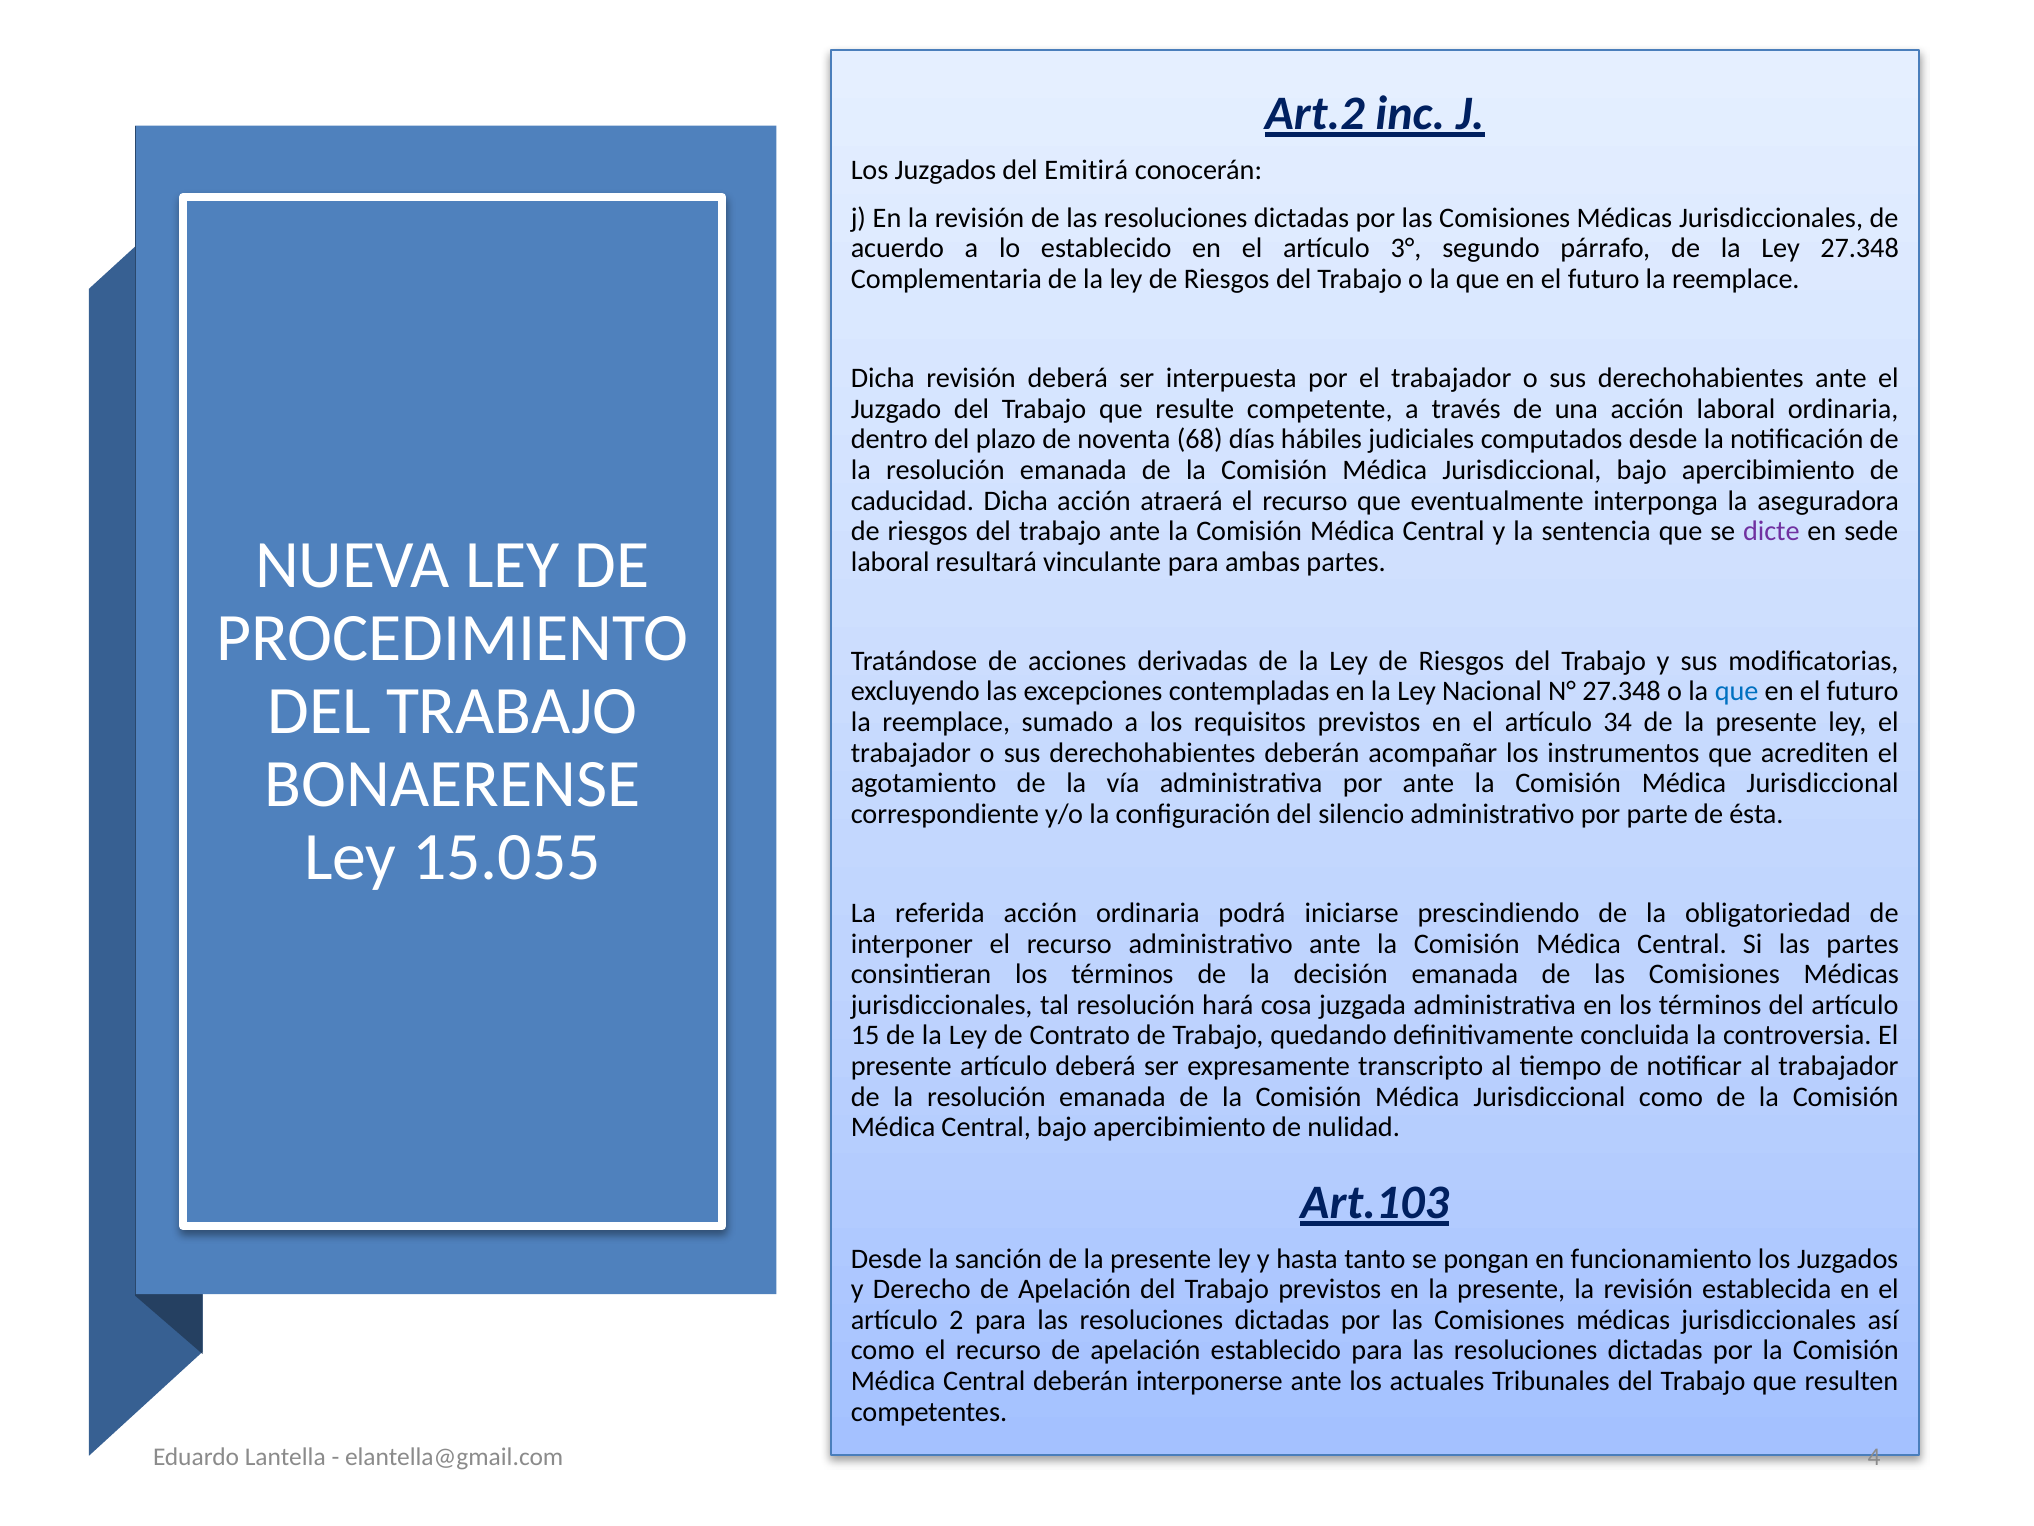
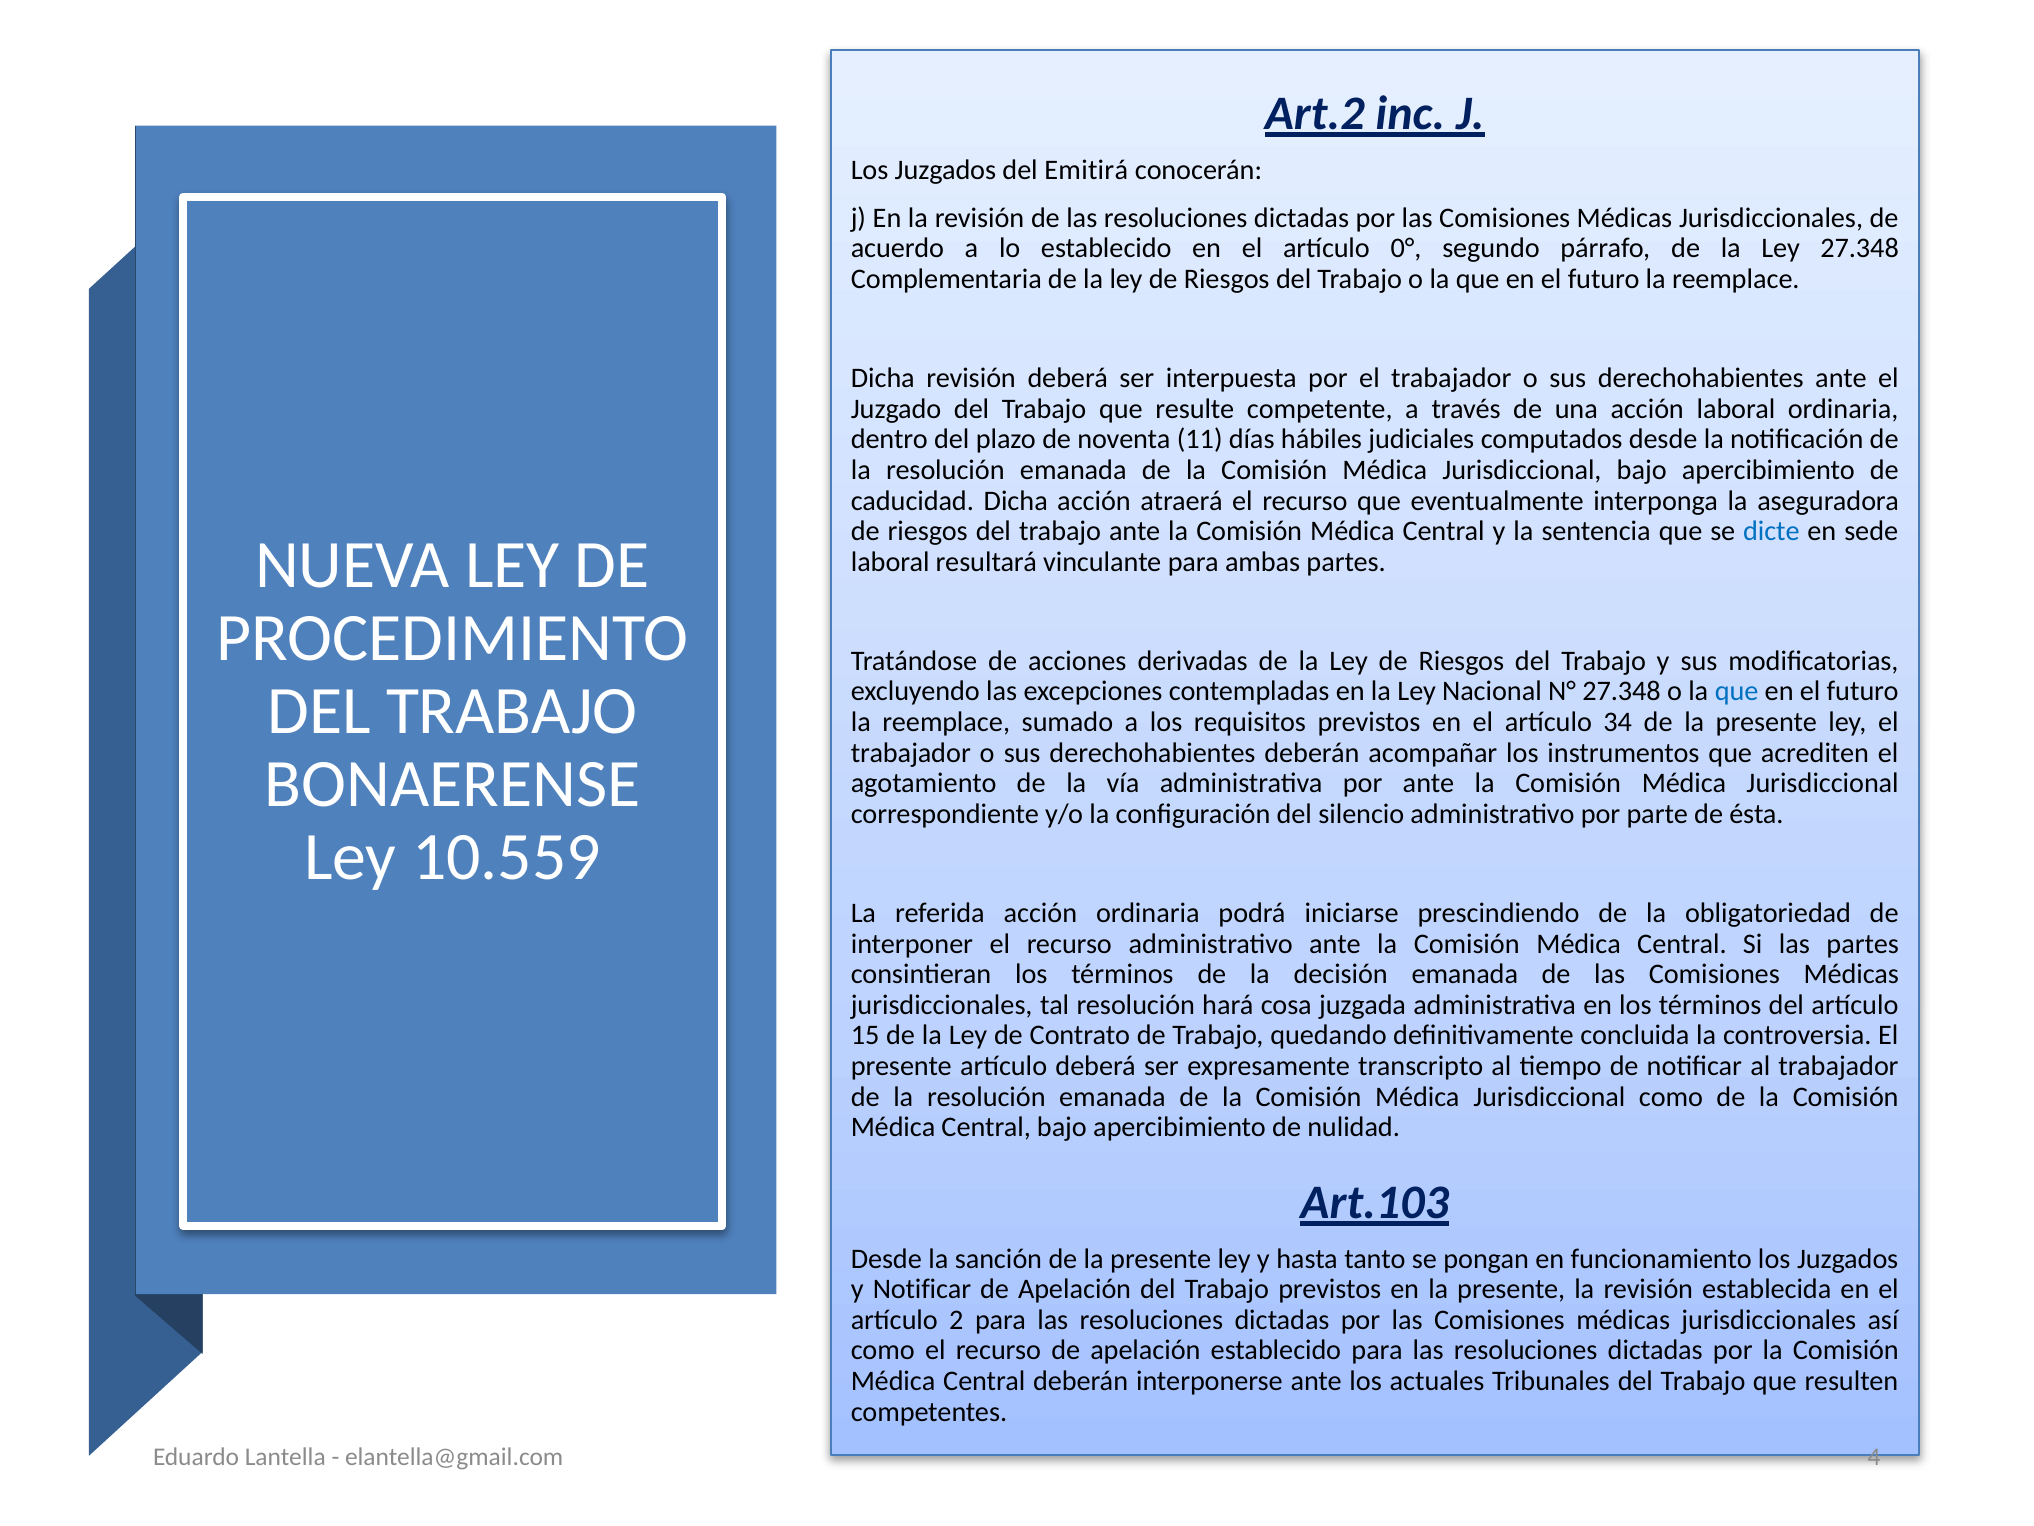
3°: 3° -> 0° (1406, 248)
68: 68 -> 11 (1200, 439)
dicte colour: purple -> blue (1771, 531)
15.055: 15.055 -> 10.559 (506, 857)
y Derecho: Derecho -> Notificar (922, 1289)
